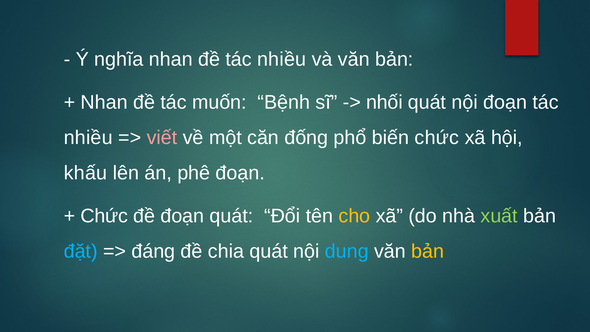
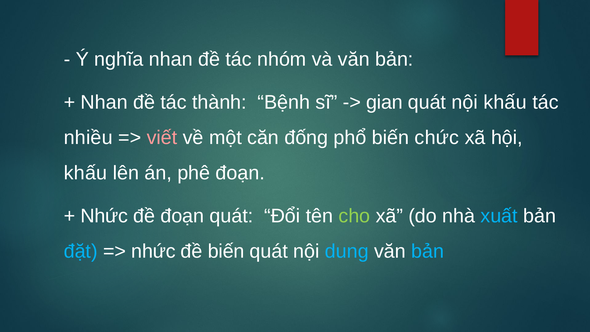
đề tác nhiều: nhiều -> nhóm (282, 59)
muốn: muốn -> thành (219, 102)
nhối: nhối -> gian (384, 102)
nội đoạn: đoạn -> khấu (505, 102)
Chức: Chức -> Nhức (104, 216)
cho colour: yellow -> light green (354, 216)
xuất colour: light green -> light blue (499, 216)
đáng: đáng -> nhức (153, 251)
đề chia: chia -> biến (226, 251)
bản colour: yellow -> light blue (428, 251)
